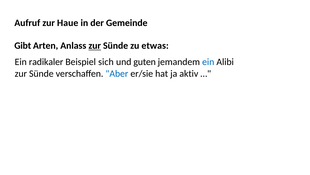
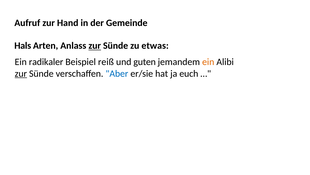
Haue: Haue -> Hand (68, 23)
Gibt: Gibt -> Hals (23, 46)
sich: sich -> reiß (106, 62)
ein colour: blue -> orange (208, 62)
zur underline: none -> present (21, 73)
aktiv: aktiv -> euch (189, 73)
